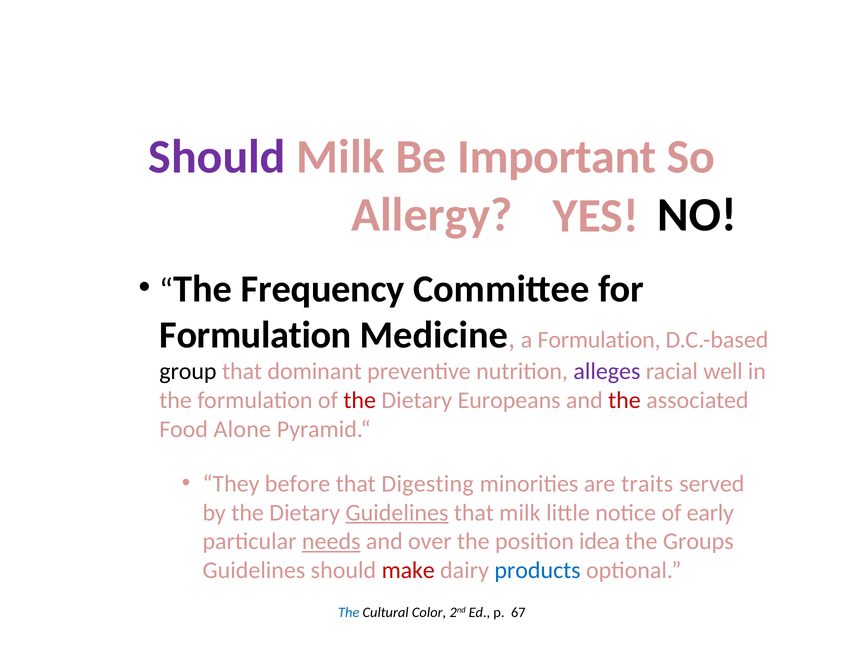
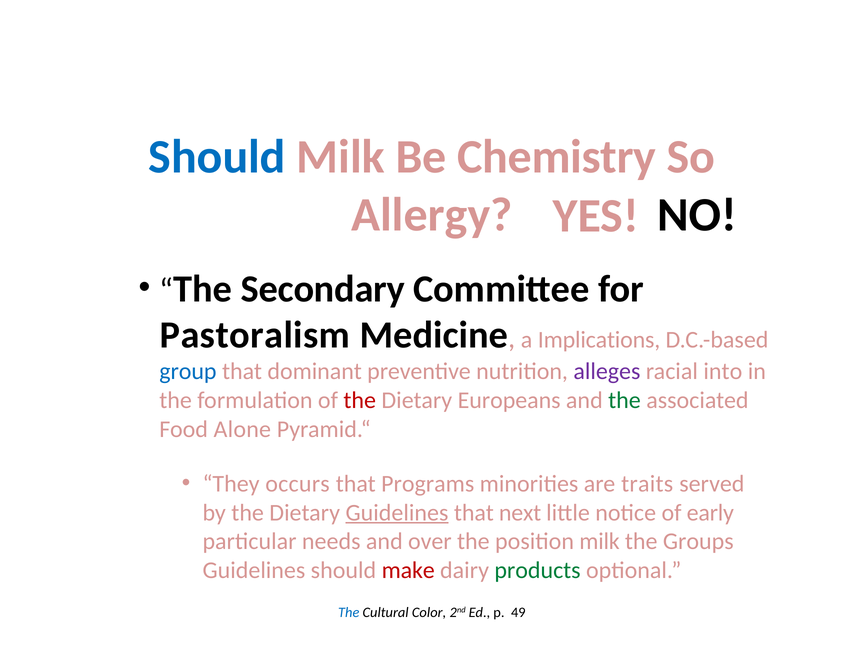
Should colour: purple -> blue (217, 157)
Important: Important -> Chemistry (557, 157)
Frequency: Frequency -> Secondary (323, 289)
Formulation: Formulation -> Pastoralism (255, 335)
a Formulation: Formulation -> Implications (599, 340)
group colour: black -> blue (188, 371)
well: well -> into (723, 371)
the colour: red -> green (624, 400)
before: before -> occurs (298, 484)
Digesting: Digesting -> Programs (428, 484)
that milk: milk -> next (520, 513)
needs underline: present -> none (331, 541)
position idea: idea -> milk (600, 541)
products colour: blue -> green (538, 570)
67: 67 -> 49 (518, 613)
